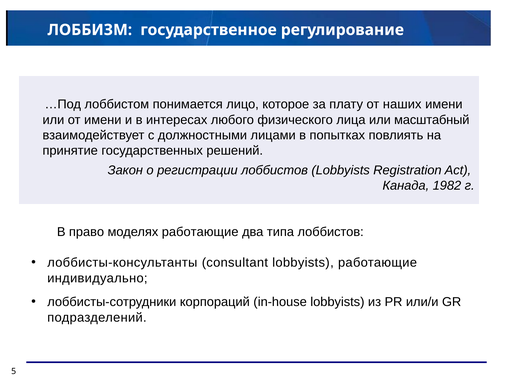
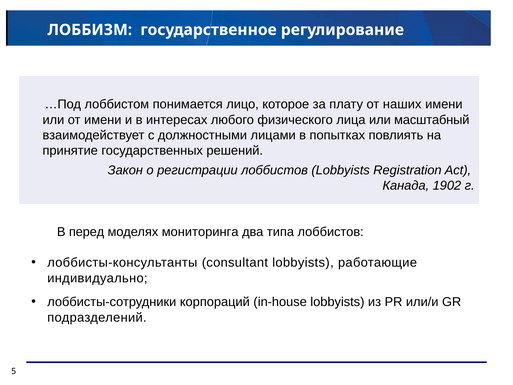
1982: 1982 -> 1902 (447, 186)
право: право -> перед (87, 232)
моделях работающие: работающие -> мониторинга (200, 232)
